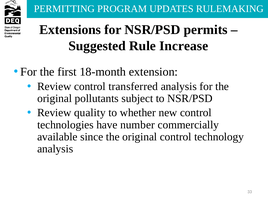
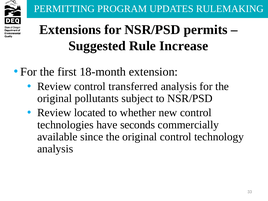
quality: quality -> located (90, 113)
number: number -> seconds (138, 125)
